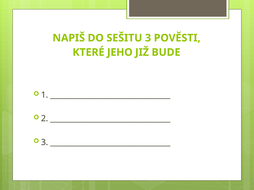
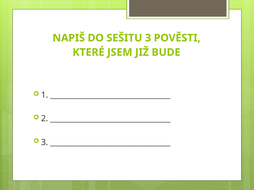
JEHO: JEHO -> JSEM (120, 52)
